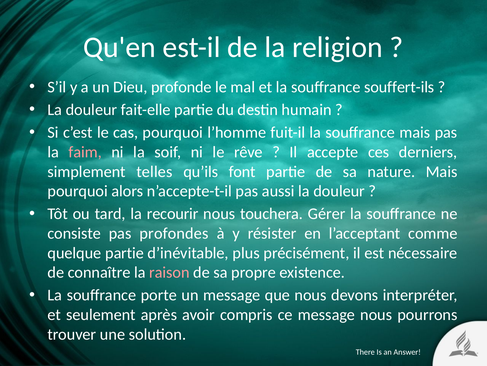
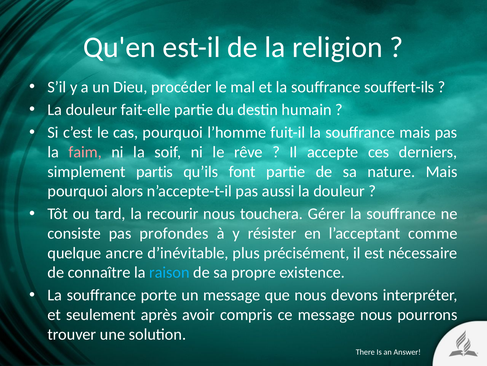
profonde: profonde -> procéder (181, 87)
telles: telles -> partis (155, 171)
quelque partie: partie -> ancre (124, 252)
raison colour: pink -> light blue (169, 272)
